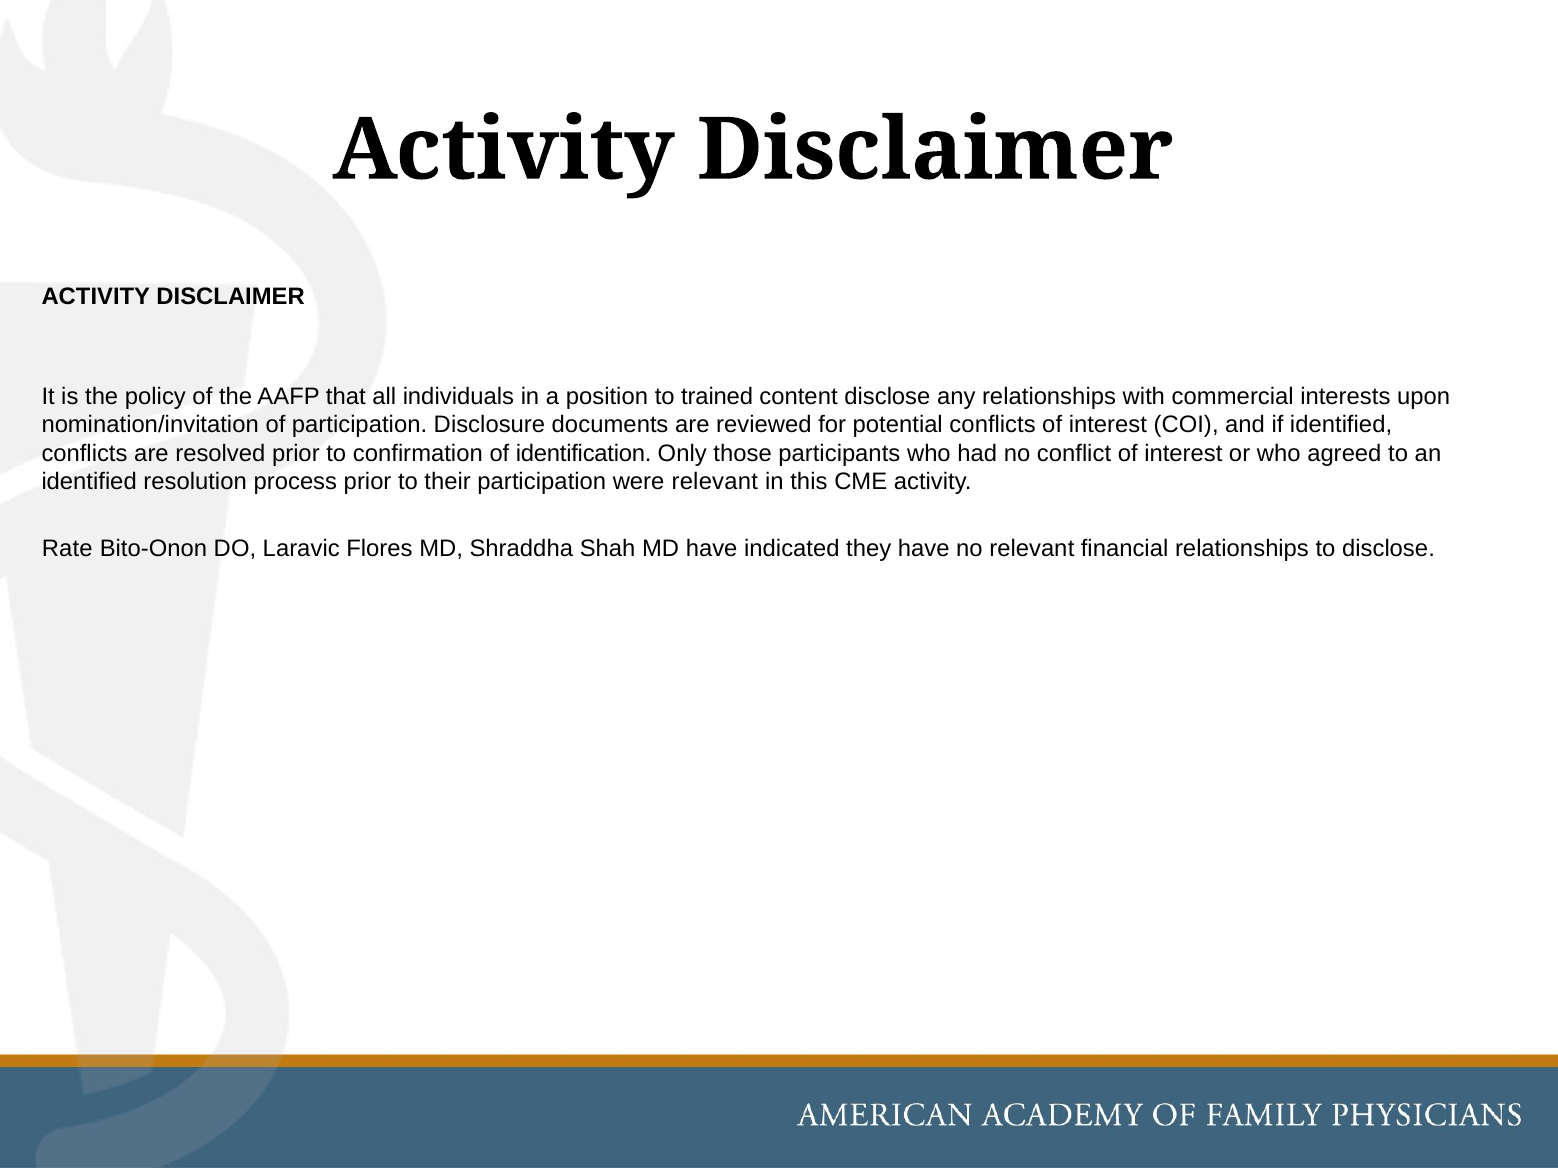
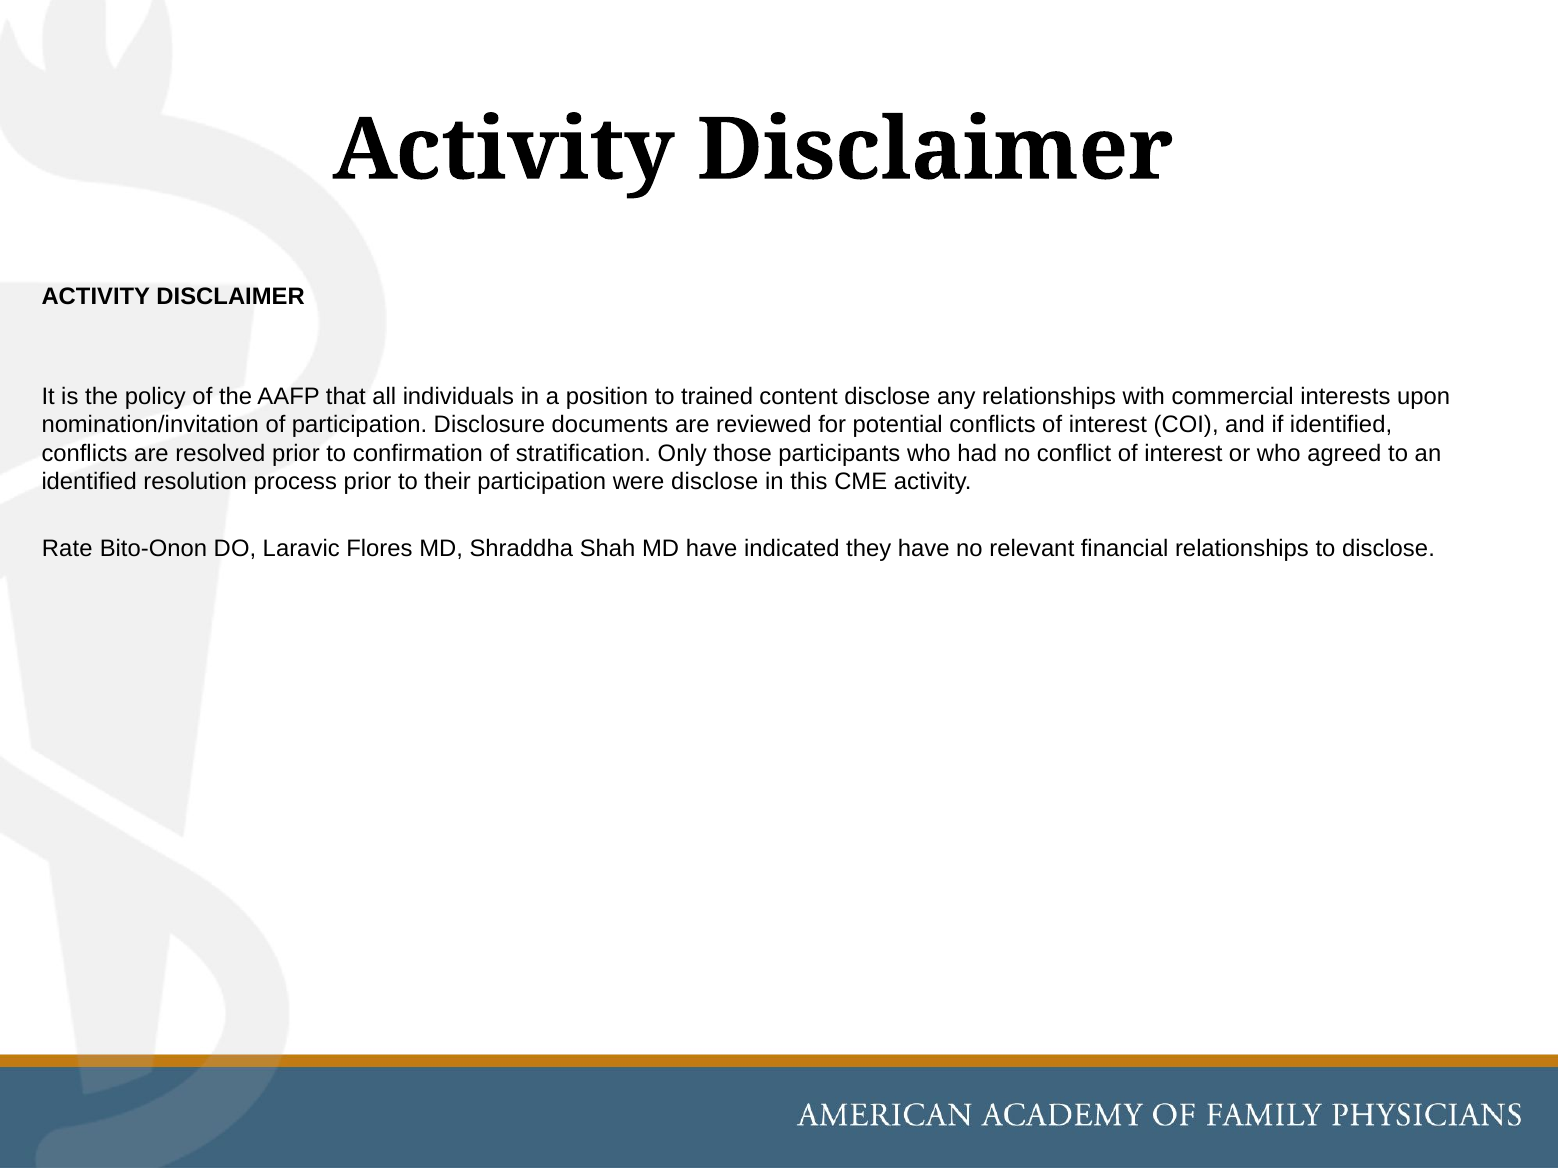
identification: identification -> stratification (583, 454)
were relevant: relevant -> disclose (715, 482)
